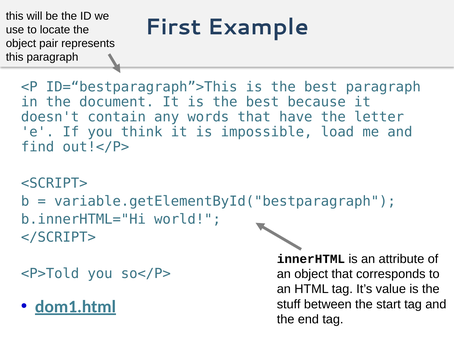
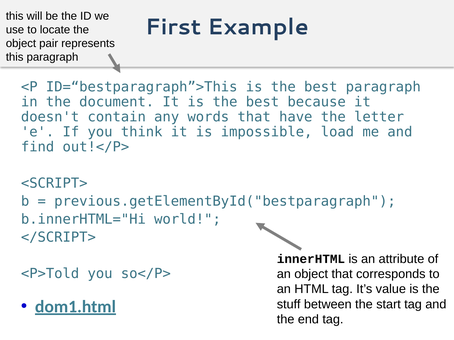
variable.getElementById("bestparagraph: variable.getElementById("bestparagraph -> previous.getElementById("bestparagraph (225, 201)
